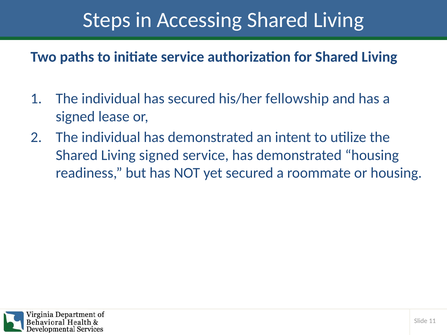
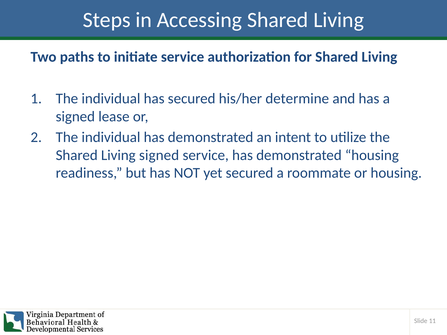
fellowship: fellowship -> determine (297, 99)
